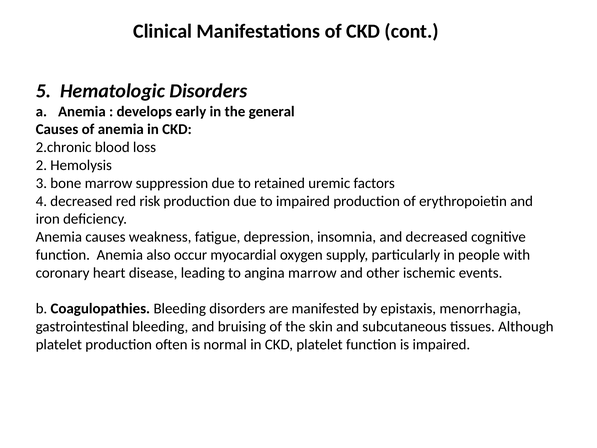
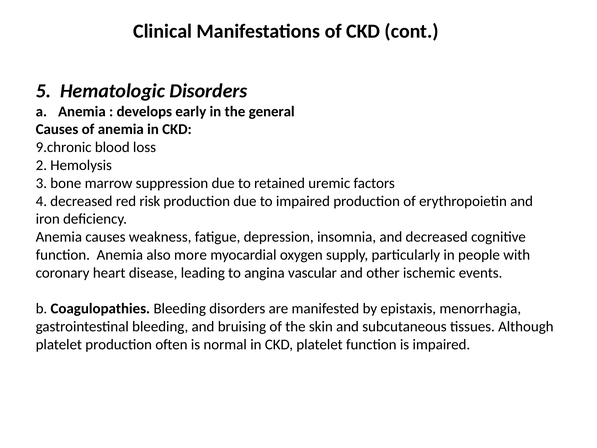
2.chronic: 2.chronic -> 9.chronic (64, 147)
occur: occur -> more (190, 255)
angina marrow: marrow -> vascular (312, 273)
